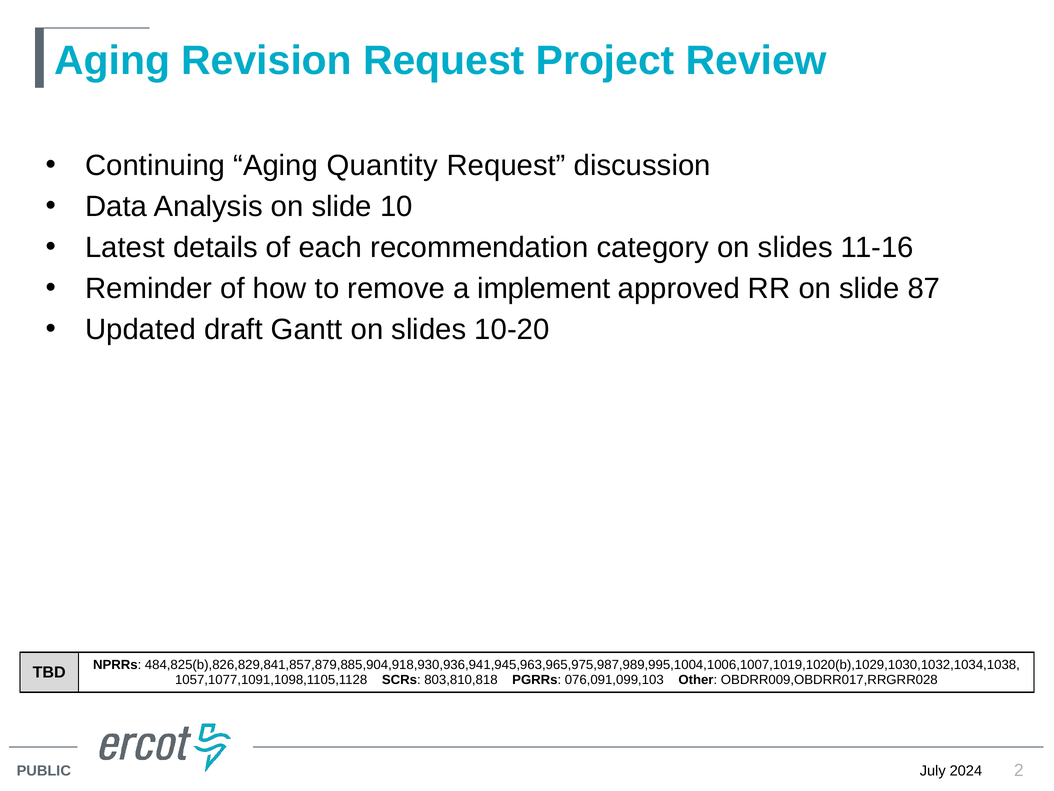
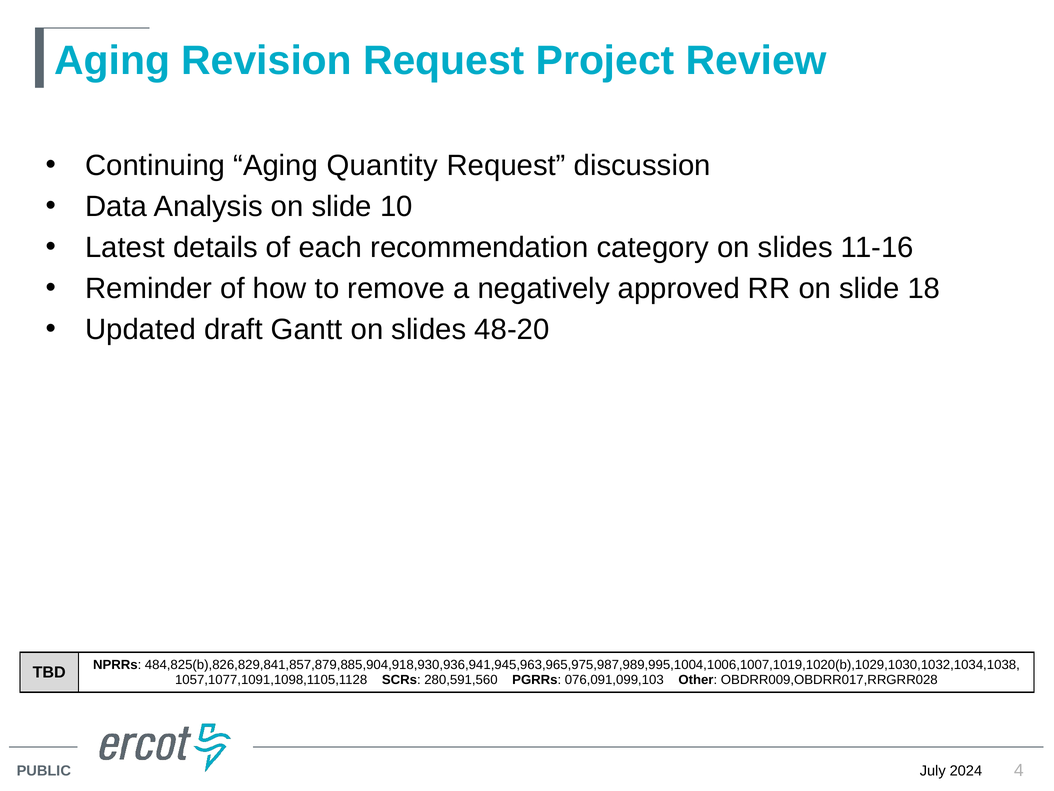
implement: implement -> negatively (544, 288)
87: 87 -> 18 (924, 288)
10-20: 10-20 -> 48-20 (512, 329)
803,810,818: 803,810,818 -> 280,591,560 (461, 679)
2: 2 -> 4 (1019, 770)
